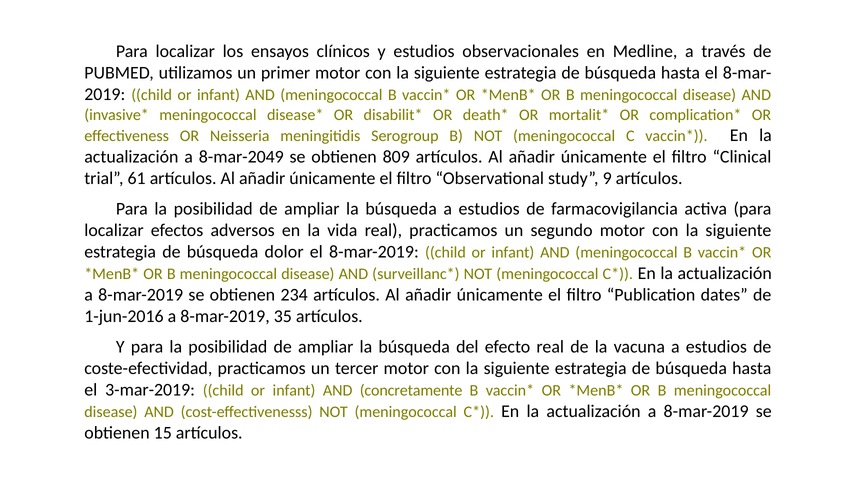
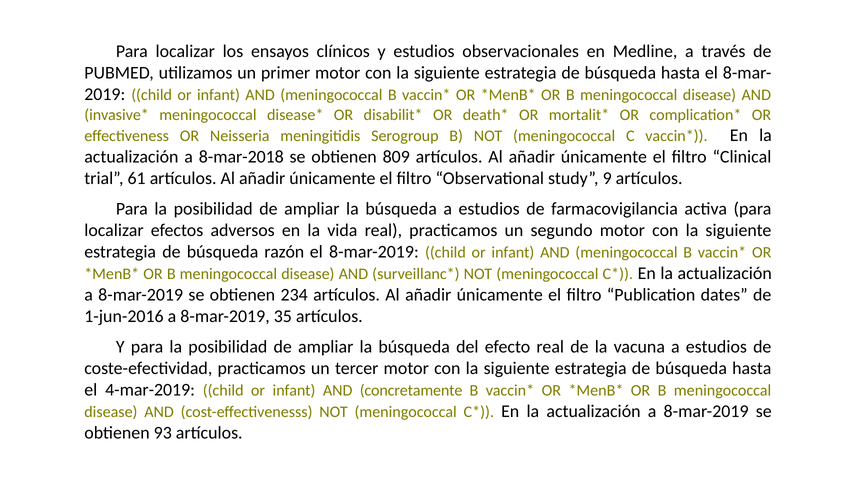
8-mar-2049: 8-mar-2049 -> 8-mar-2018 (241, 157)
dolor: dolor -> razón (284, 252)
3-mar-2019: 3-mar-2019 -> 4-mar-2019 (150, 389)
15: 15 -> 93 (163, 432)
